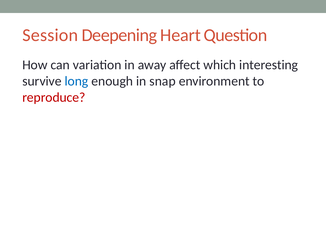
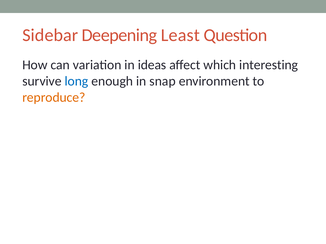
Session: Session -> Sidebar (50, 35)
Heart: Heart -> Least (180, 35)
away: away -> ideas (152, 65)
reproduce colour: red -> orange (54, 98)
